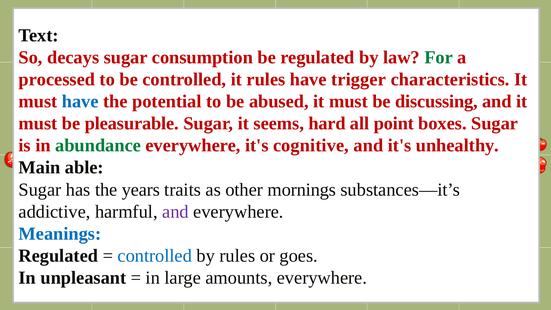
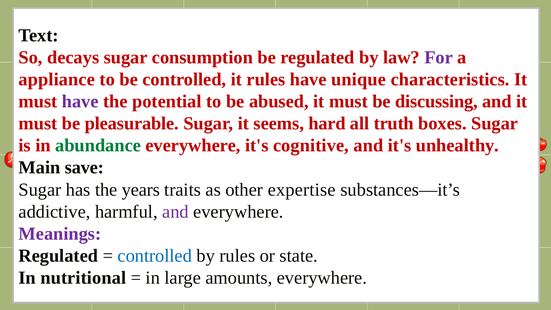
For colour: green -> purple (439, 57)
processed: processed -> appliance (57, 79)
trigger: trigger -> unique (359, 79)
have colour: blue -> purple (80, 101)
point: point -> truth (394, 123)
able: able -> save (84, 168)
mornings: mornings -> expertise (302, 190)
Meanings colour: blue -> purple (60, 234)
goes: goes -> state (299, 256)
unpleasant: unpleasant -> nutritional (83, 278)
